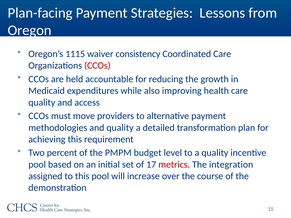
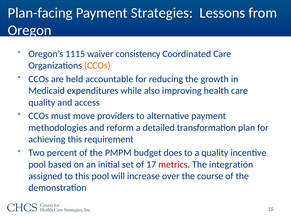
CCOs colour: red -> orange (97, 66)
and quality: quality -> reform (120, 128)
level: level -> does (173, 153)
